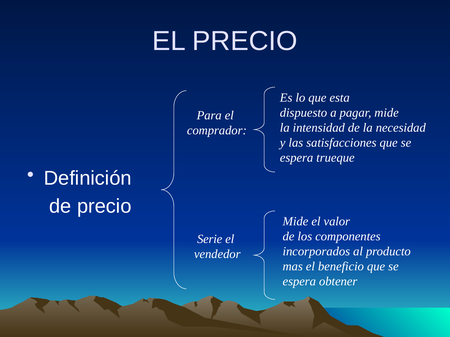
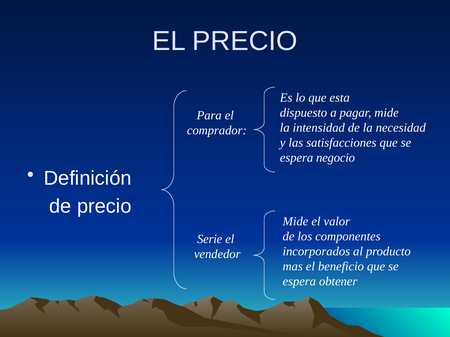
trueque: trueque -> negocio (336, 158)
